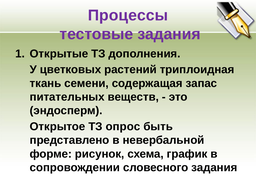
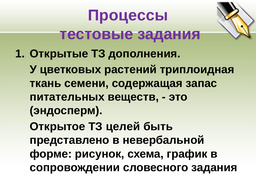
опрос: опрос -> целей (123, 127)
